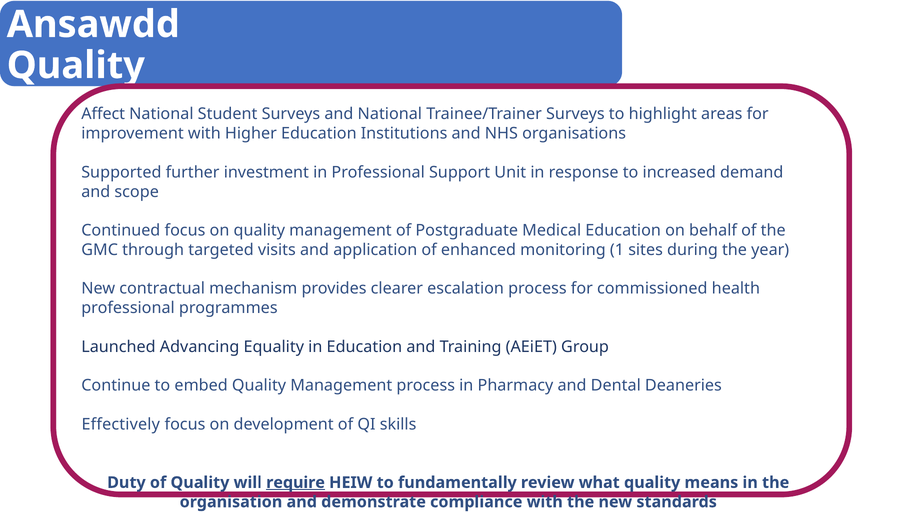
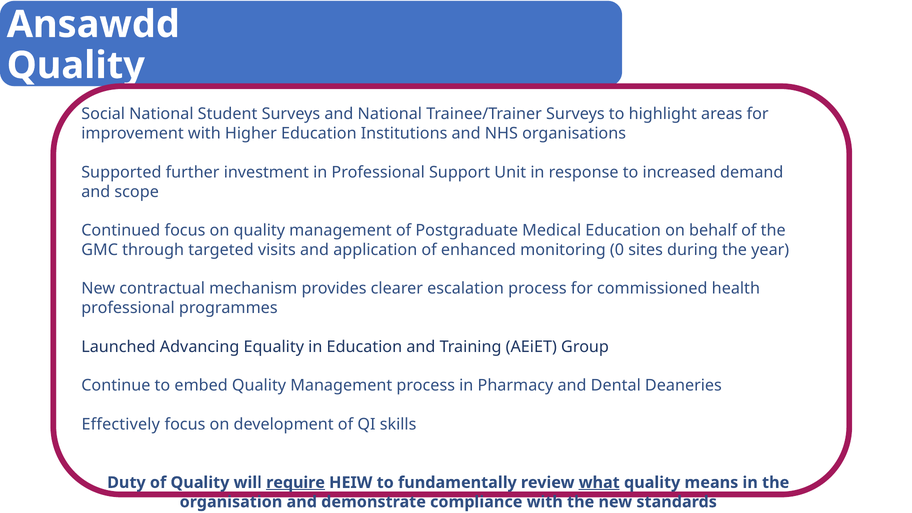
Affect: Affect -> Social (103, 114)
1: 1 -> 0 (617, 250)
what underline: none -> present (599, 483)
